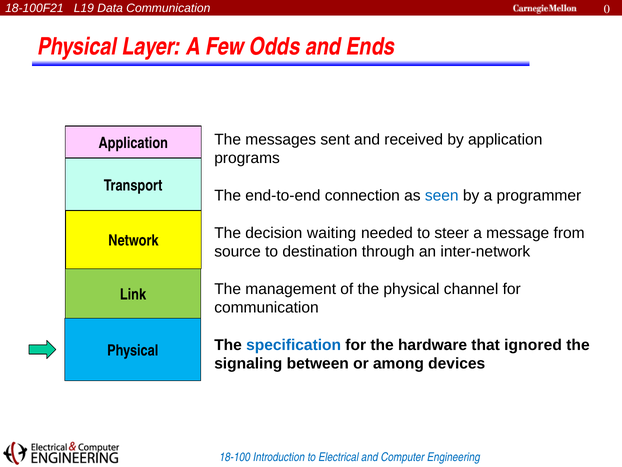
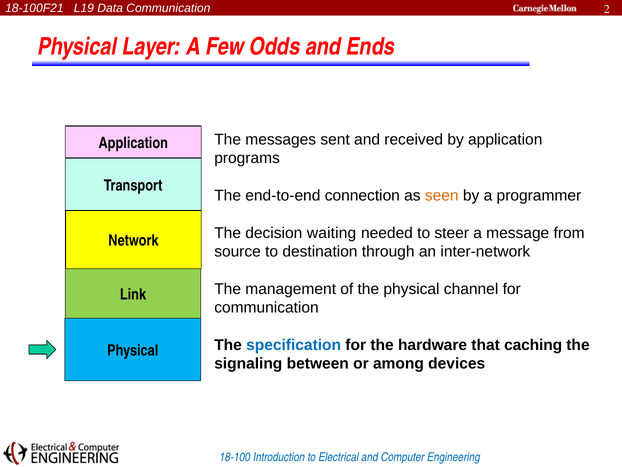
0: 0 -> 2 (607, 9)
seen colour: blue -> orange (442, 195)
ignored: ignored -> caching (533, 345)
